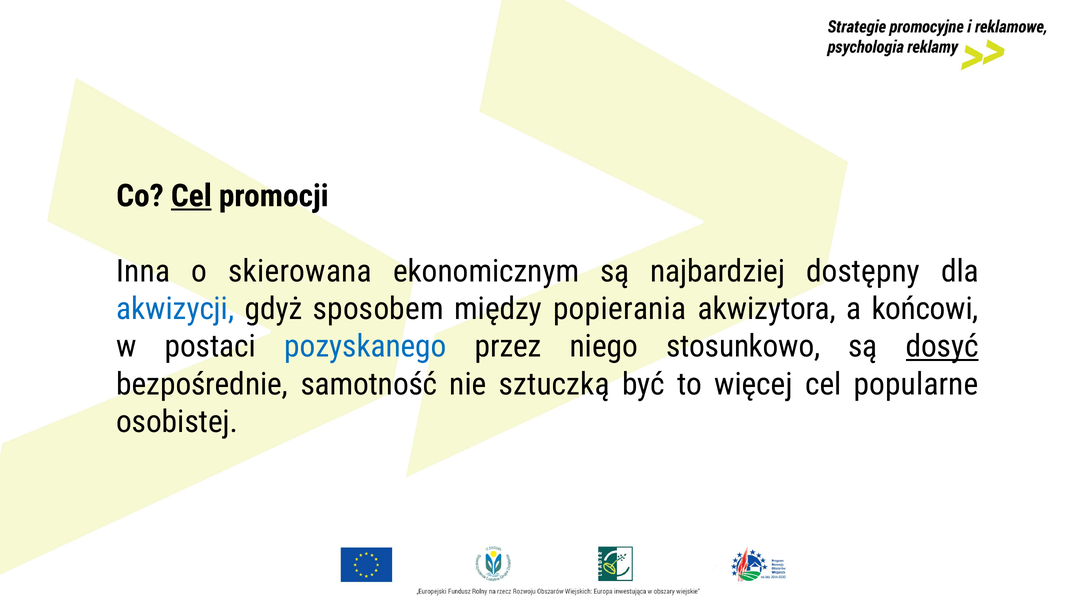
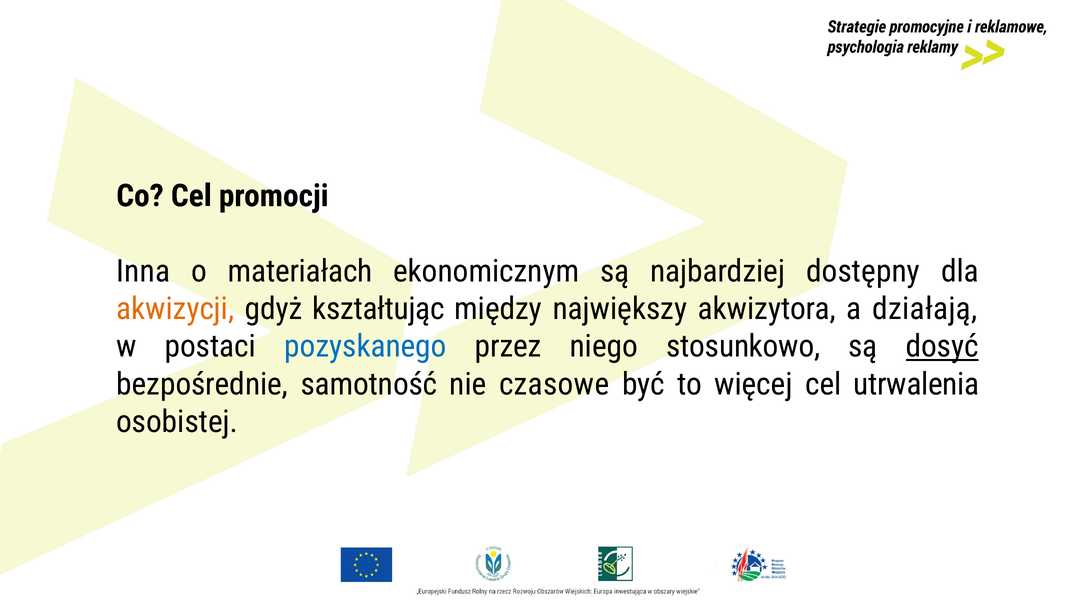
Cel underline: present -> none (191, 196)
skierowana: skierowana -> materiałach (300, 271)
akwizycji colour: blue -> orange (175, 309)
sposobem: sposobem -> kształtując (379, 309)
popierania: popierania -> największy (620, 309)
końcowi: końcowi -> działają (925, 309)
sztuczką: sztuczką -> czasowe (554, 384)
popularne: popularne -> utrwalenia (916, 384)
